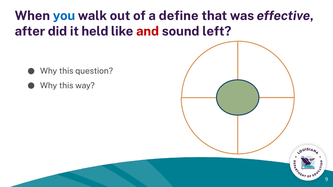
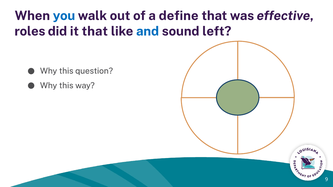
after: after -> roles (30, 31)
it held: held -> that (95, 31)
and colour: red -> blue (148, 31)
